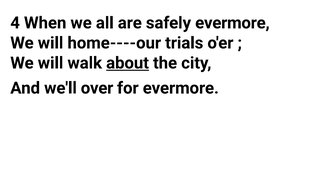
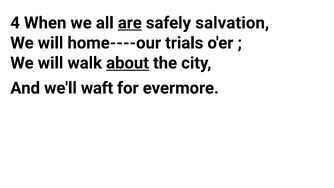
are underline: none -> present (130, 23)
safely evermore: evermore -> salvation (232, 23)
over: over -> waft (97, 88)
